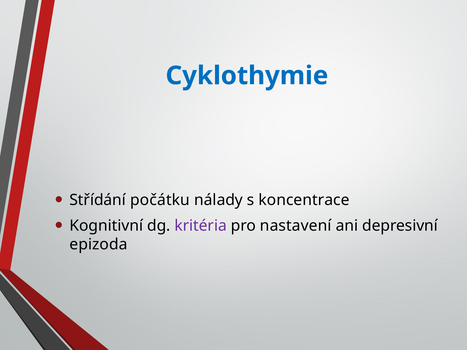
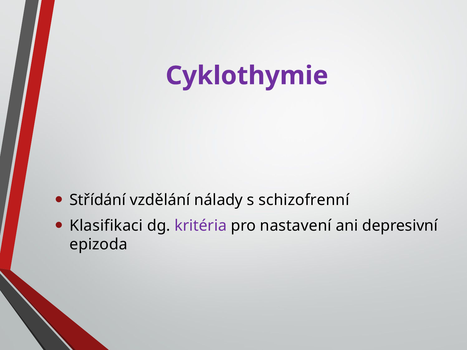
Cyklothymie colour: blue -> purple (247, 76)
počátku: počátku -> vzdělání (160, 200)
koncentrace: koncentrace -> schizofrenní (304, 200)
Kognitivní: Kognitivní -> Klasifikaci (106, 226)
